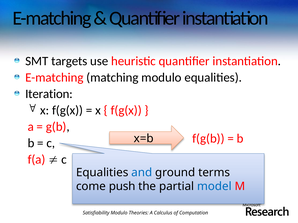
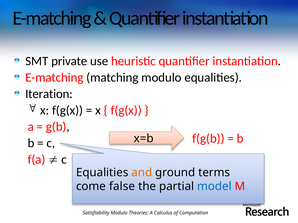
targets: targets -> private (69, 61)
and colour: blue -> orange (142, 173)
push: push -> false (122, 187)
